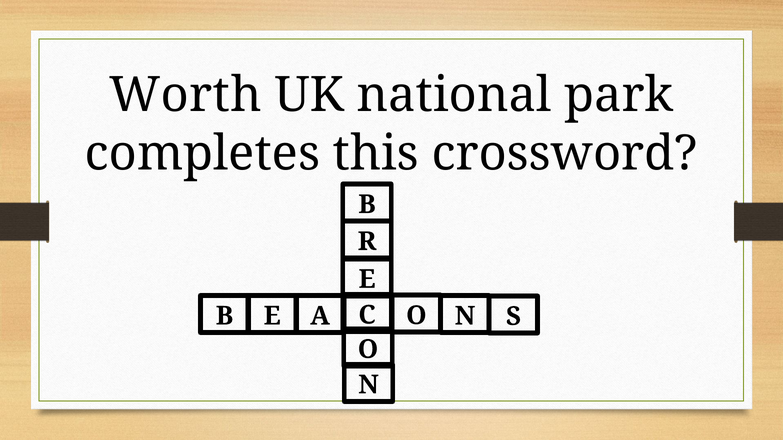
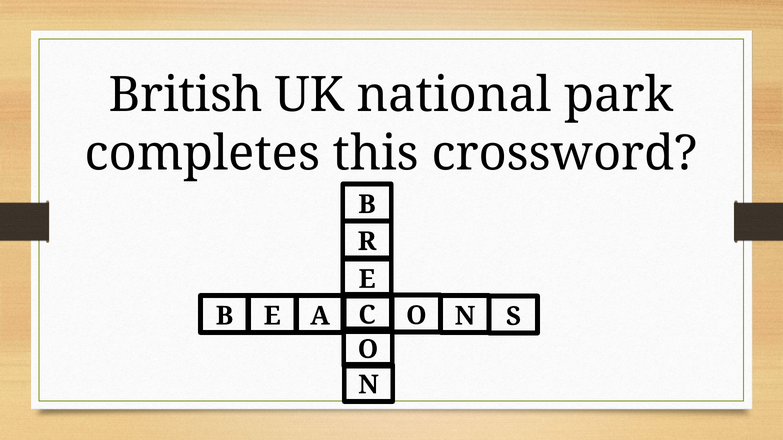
Worth: Worth -> British (186, 95)
